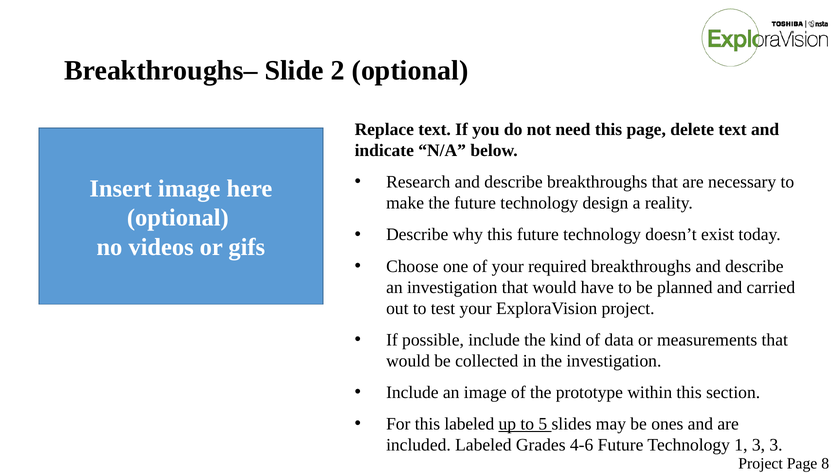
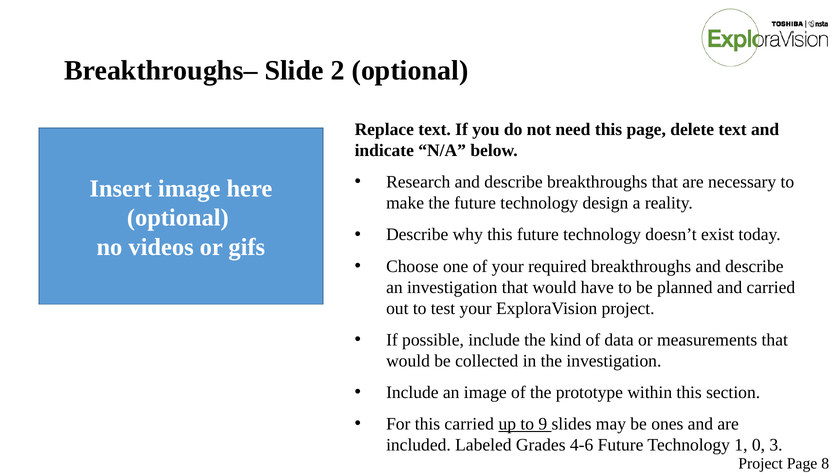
this labeled: labeled -> carried (469, 423)
5: 5 -> 9 (543, 423)
1 3: 3 -> 0 (758, 444)
